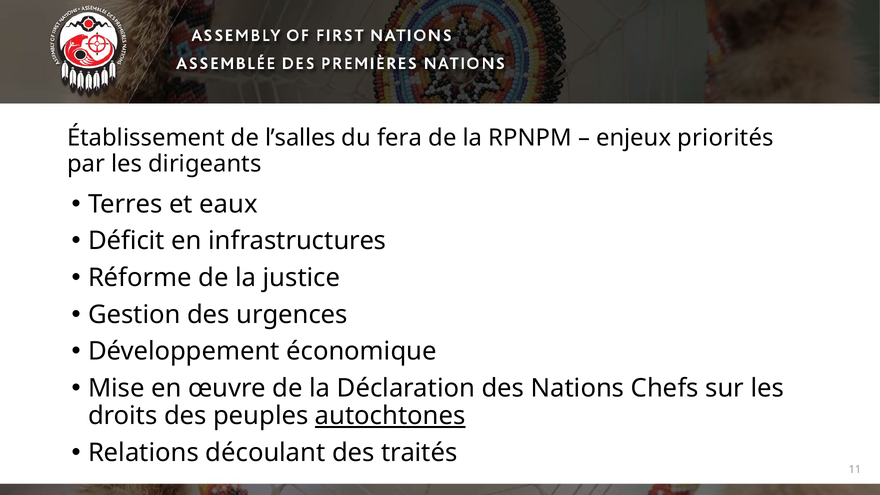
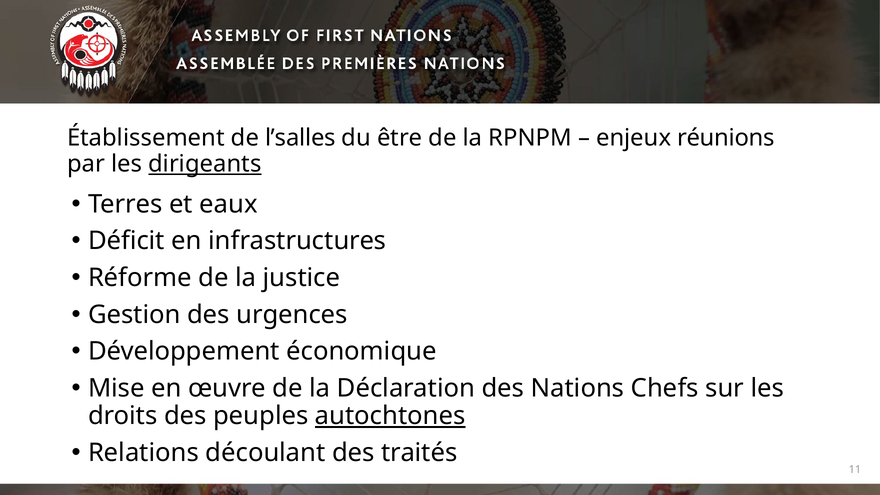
fera: fera -> être (400, 138)
priorités: priorités -> réunions (726, 138)
dirigeants underline: none -> present (205, 164)
